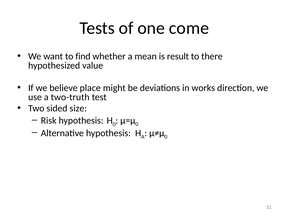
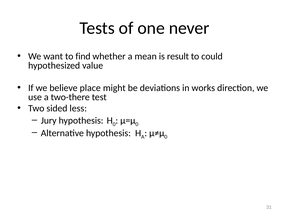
come: come -> never (189, 28)
there: there -> could (212, 56)
two-truth: two-truth -> two-there (70, 97)
size: size -> less (78, 108)
Risk: Risk -> Jury (49, 120)
